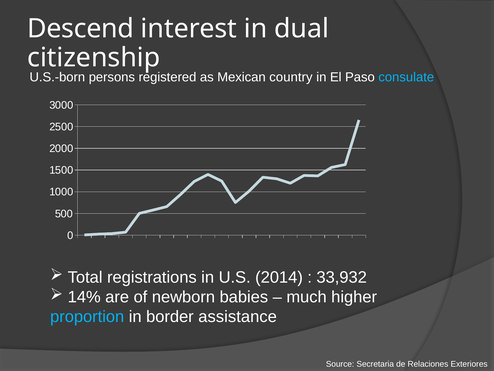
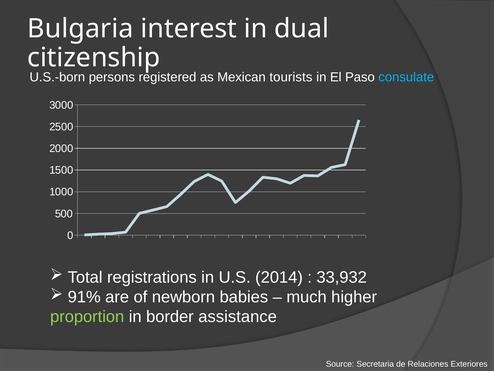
Descend: Descend -> Bulgaria (80, 29)
country: country -> tourists (291, 77)
14%: 14% -> 91% (84, 297)
proportion colour: light blue -> light green (87, 316)
